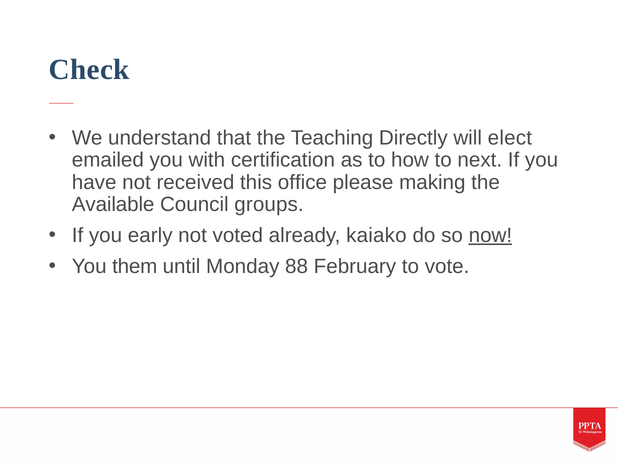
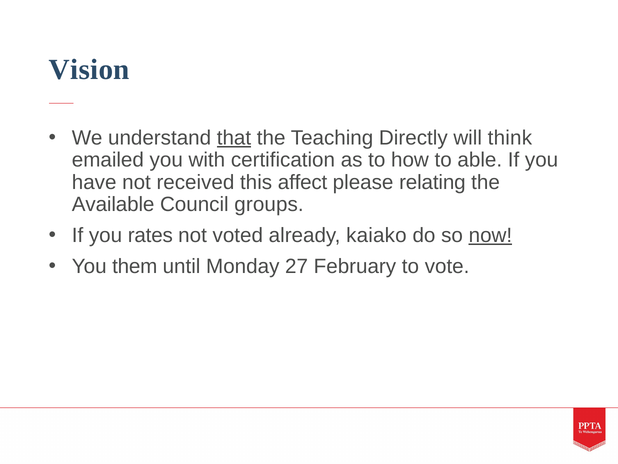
Check: Check -> Vision (89, 69)
that underline: none -> present (234, 138)
elect: elect -> think (510, 138)
next: next -> able (480, 160)
office: office -> affect (303, 182)
making: making -> relating (432, 182)
early: early -> rates (150, 235)
88: 88 -> 27 (297, 266)
